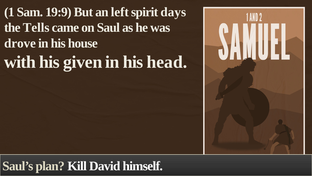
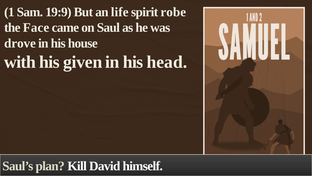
left: left -> life (120, 12)
days: days -> robe (173, 12)
Tells: Tells -> Face (36, 28)
